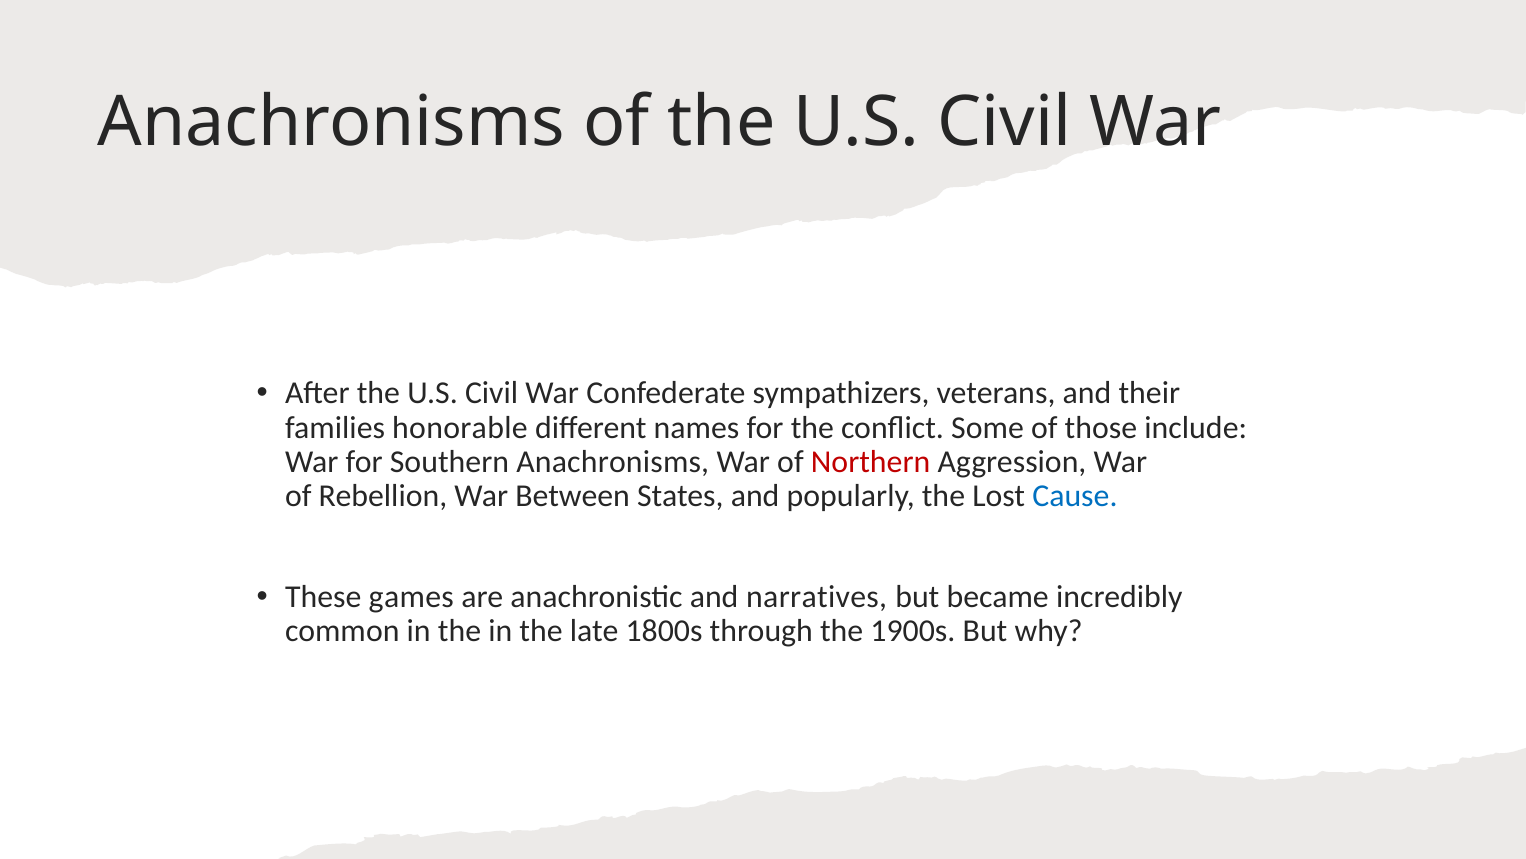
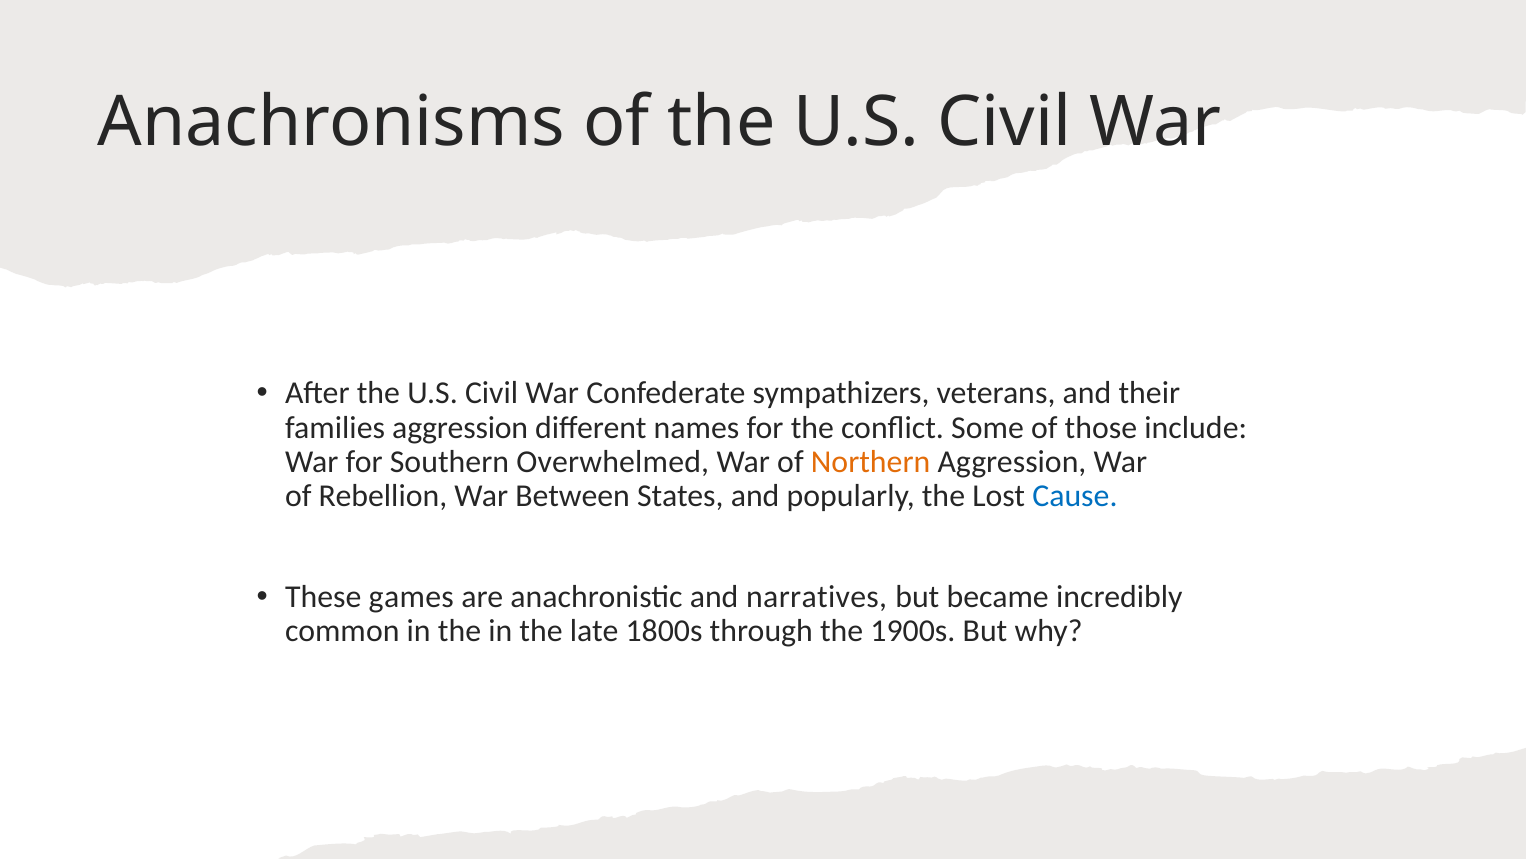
families honorable: honorable -> aggression (460, 427)
Southern Anachronisms: Anachronisms -> Overwhelmed (613, 462)
Northern colour: red -> orange (871, 462)
